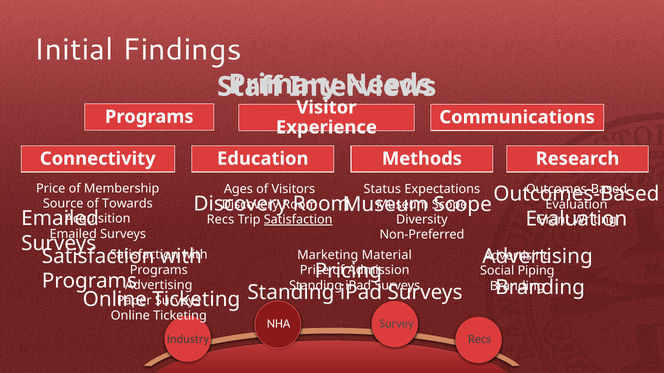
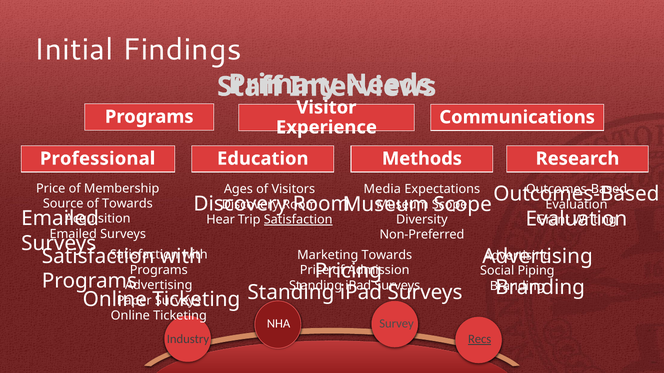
Connectivity: Connectivity -> Professional (98, 159)
Status: Status -> Media (382, 189)
Recs: Recs -> Hear (221, 220)
Marketing Material: Material -> Towards (387, 255)
Recs underline: none -> present (480, 340)
